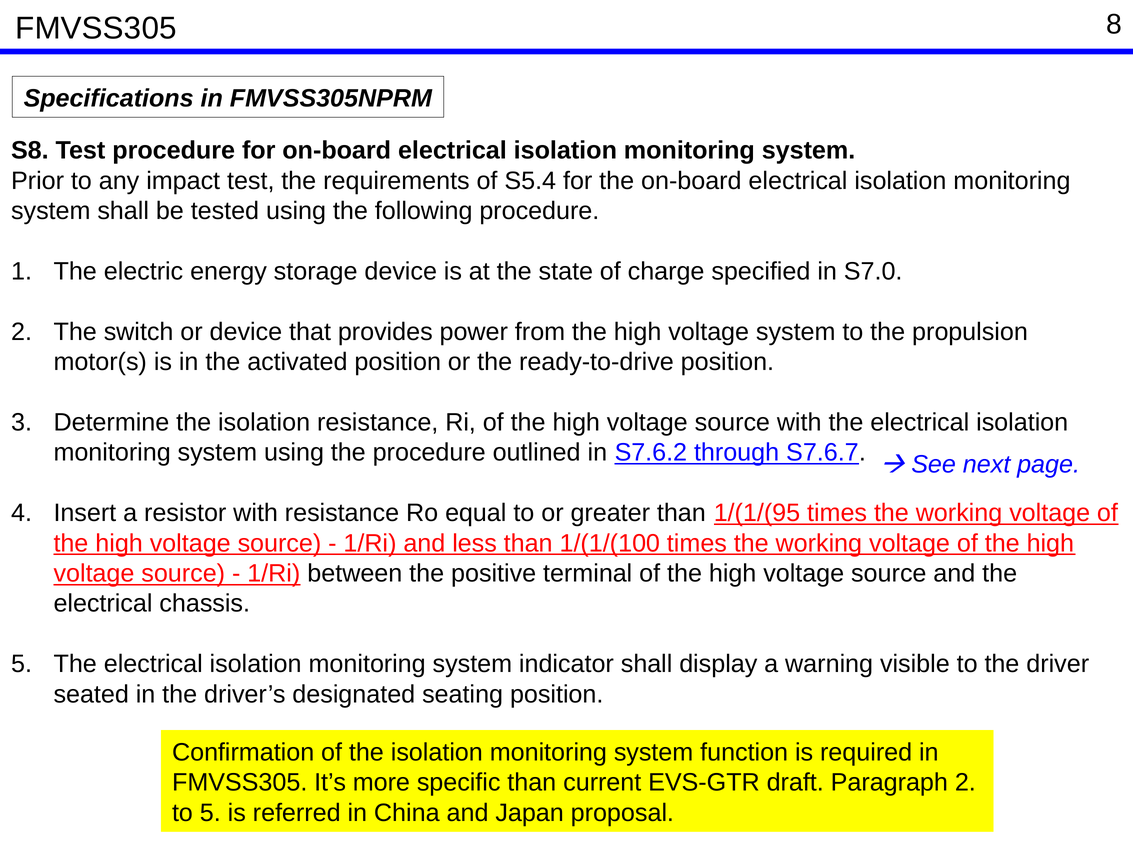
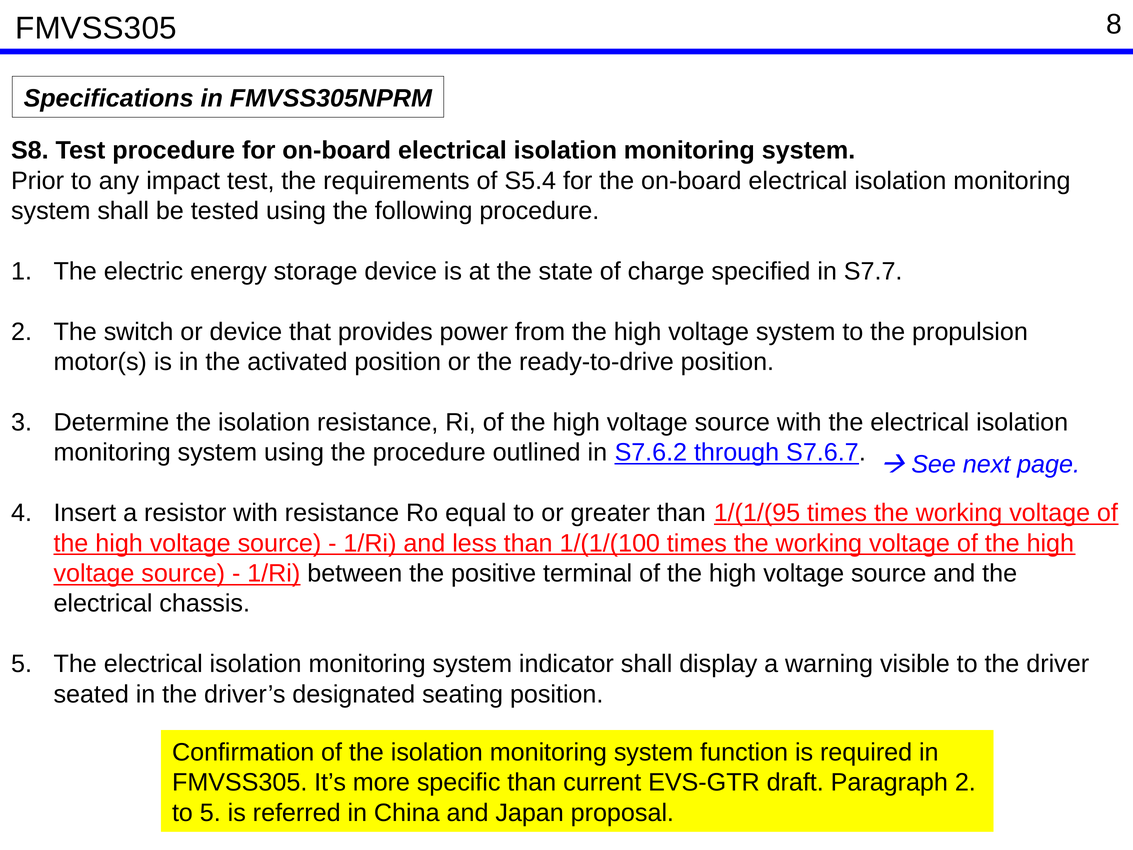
S7.0: S7.0 -> S7.7 (873, 271)
